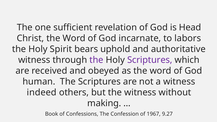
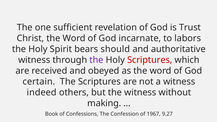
Head: Head -> Trust (190, 27)
uphold: uphold -> should (115, 49)
Scriptures colour: purple -> red (150, 60)
human: human -> certain (39, 82)
